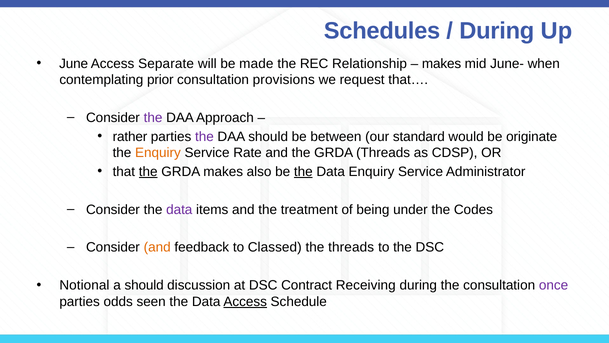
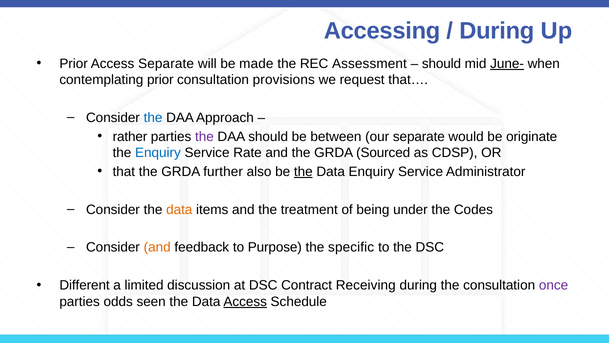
Schedules: Schedules -> Accessing (382, 31)
June: June -> Prior (74, 63)
Relationship: Relationship -> Assessment (369, 63)
makes: makes -> should (442, 63)
June- underline: none -> present (507, 63)
the colour: purple -> blue (153, 118)
our standard: standard -> separate (419, 136)
Enquiry colour: orange -> blue (158, 153)
GRDA Threads: Threads -> Sourced (383, 153)
the underline: present -> none (148, 172)
GRDA makes: makes -> further (223, 172)
data colour: purple -> orange (179, 209)
Classed: Classed -> Purpose (275, 247)
the threads: threads -> specific (351, 247)
Notional: Notional -> Different (85, 285)
a should: should -> limited (144, 285)
